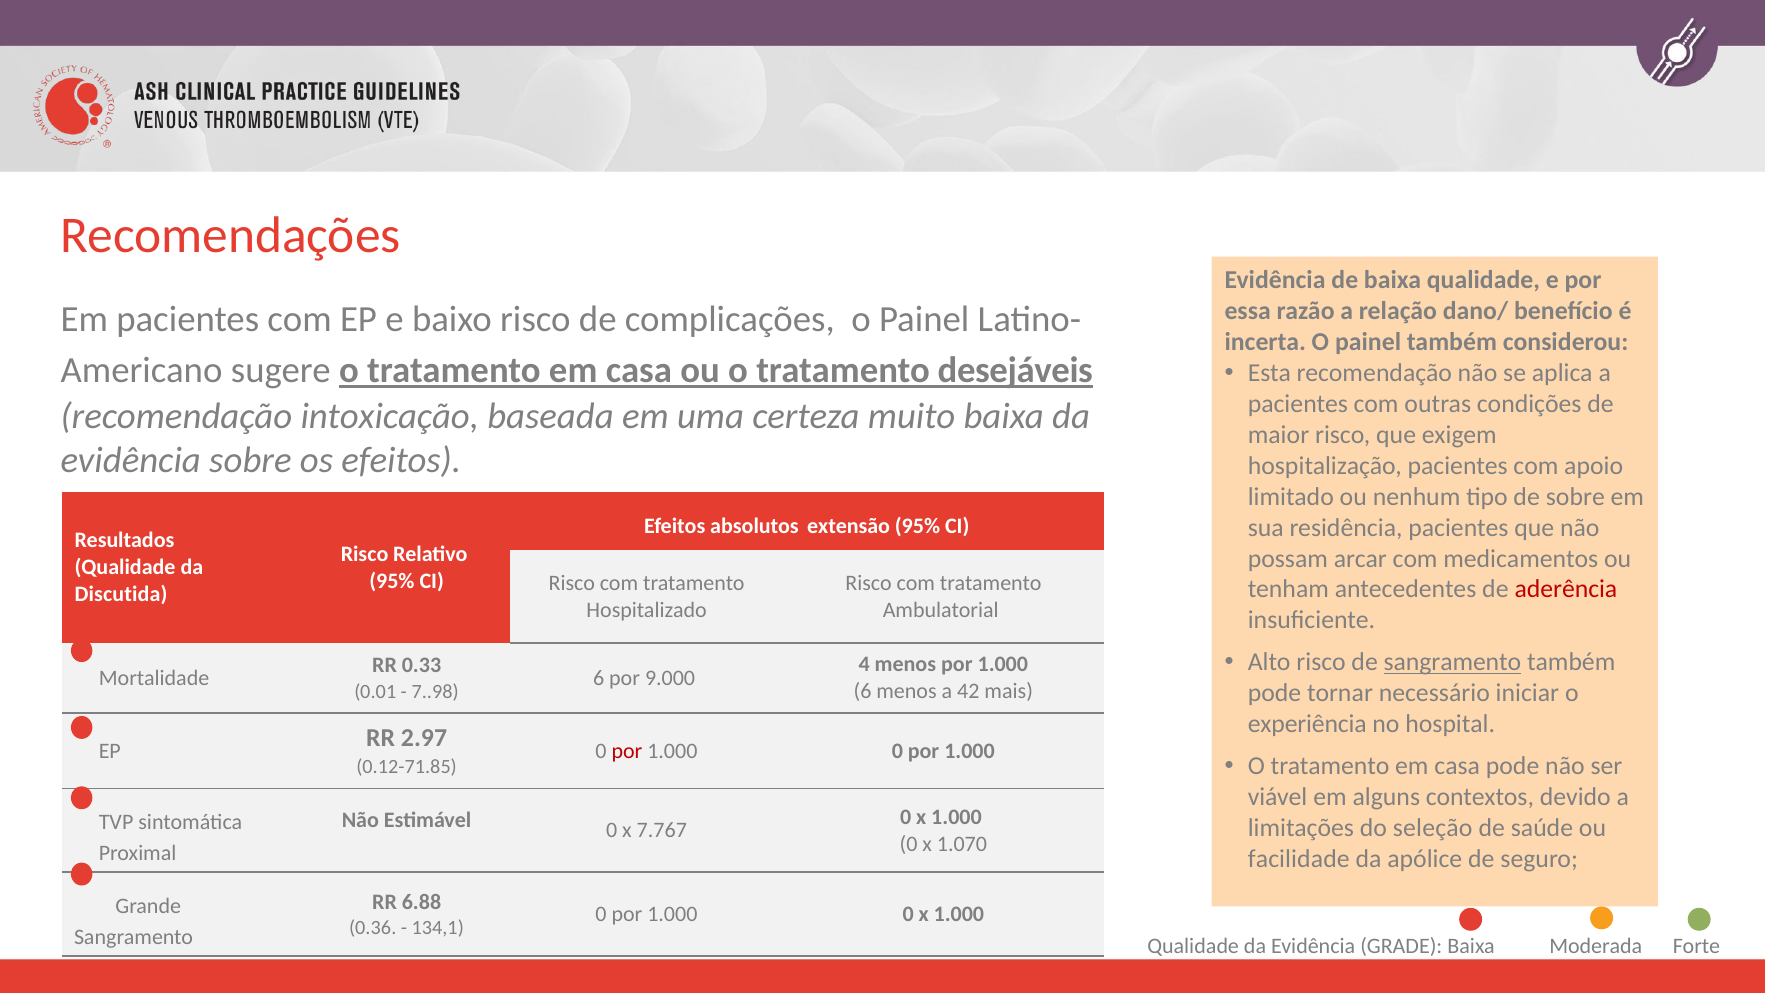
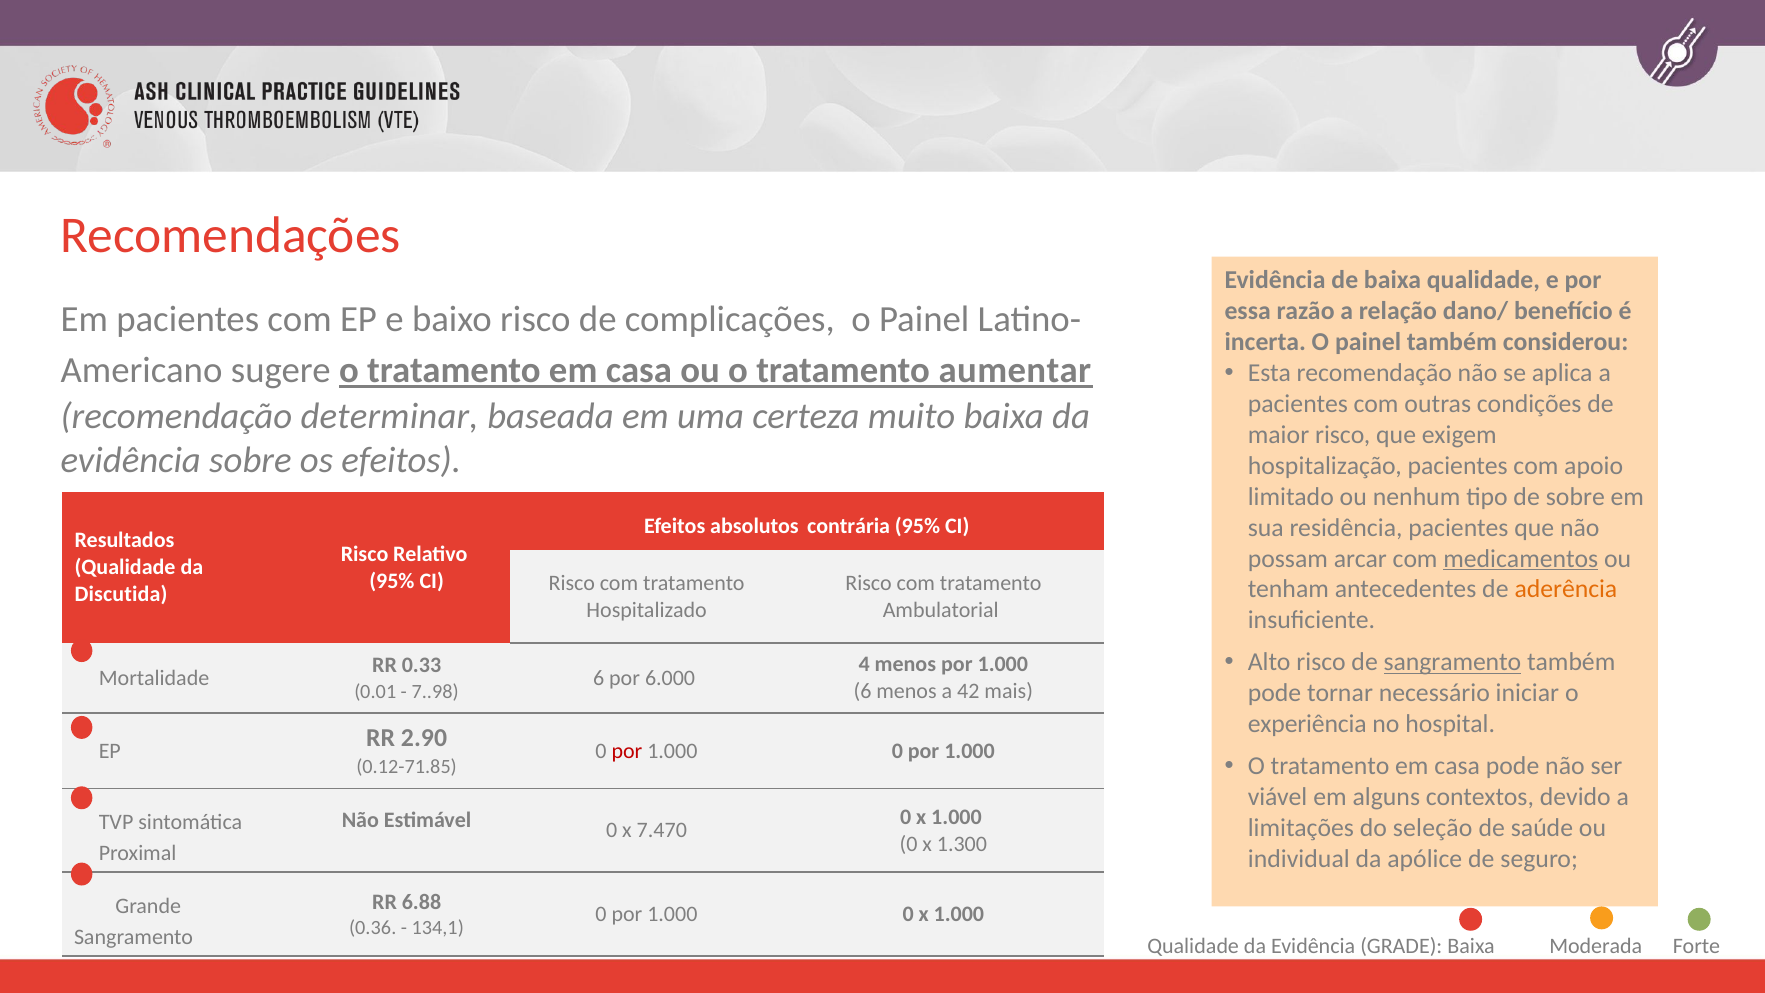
desejáveis: desejáveis -> aumentar (1015, 371)
intoxicação: intoxicação -> determinar (390, 416)
extensão: extensão -> contrária (849, 526)
medicamentos underline: none -> present (1521, 558)
aderência colour: red -> orange (1566, 589)
9.000: 9.000 -> 6.000 (670, 678)
2.97: 2.97 -> 2.90 (424, 738)
7.767: 7.767 -> 7.470 (662, 830)
1.070: 1.070 -> 1.300 (962, 844)
facilidade: facilidade -> individual (1299, 859)
